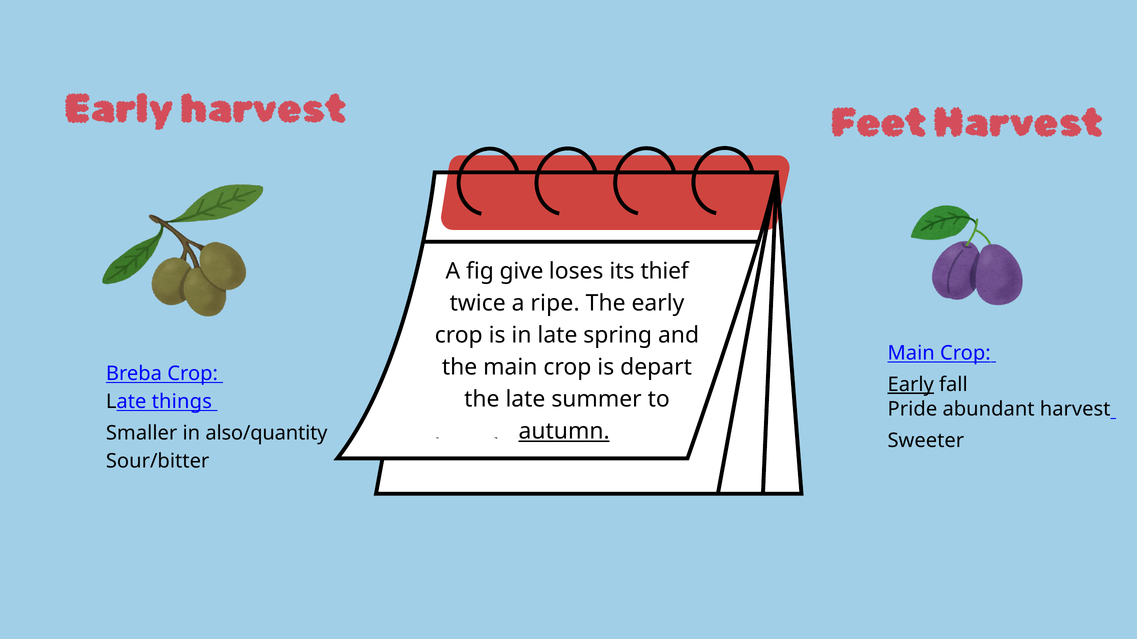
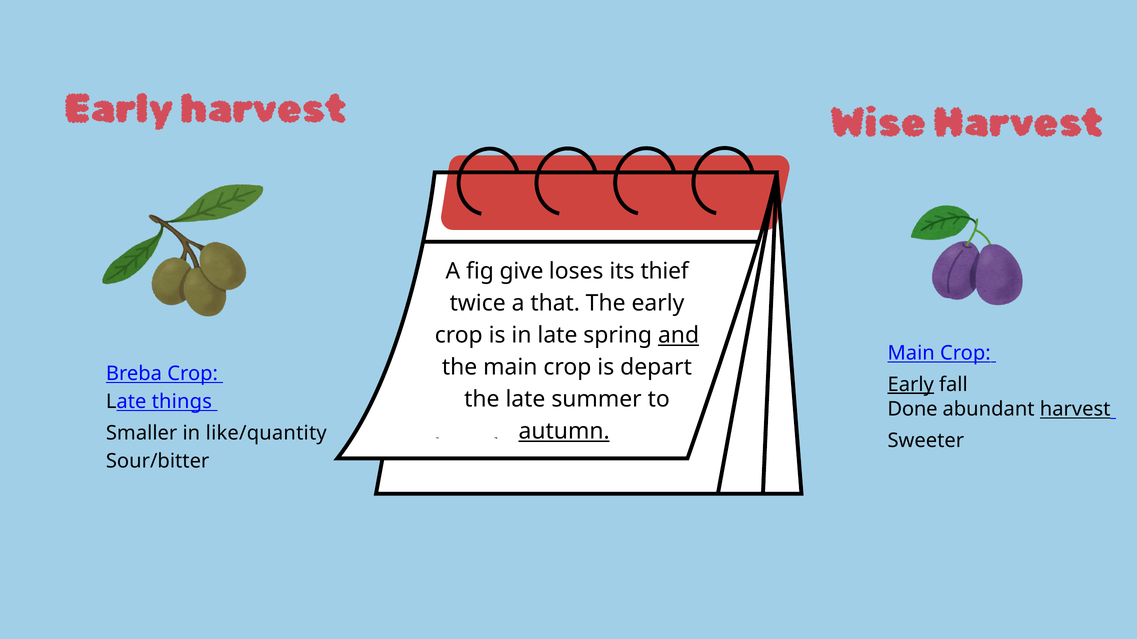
Feet: Feet -> Wise (878, 123)
ripe: ripe -> that (555, 304)
and underline: none -> present (679, 336)
Pride: Pride -> Done (913, 410)
harvest underline: none -> present (1075, 410)
also/quantity: also/quantity -> like/quantity (266, 433)
